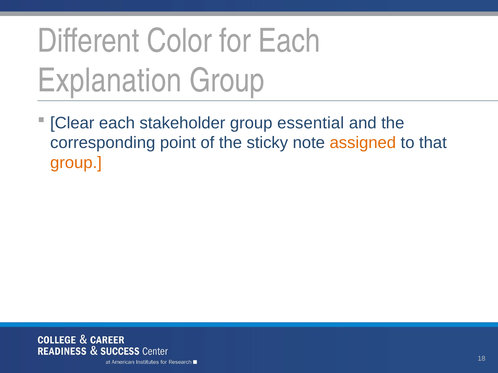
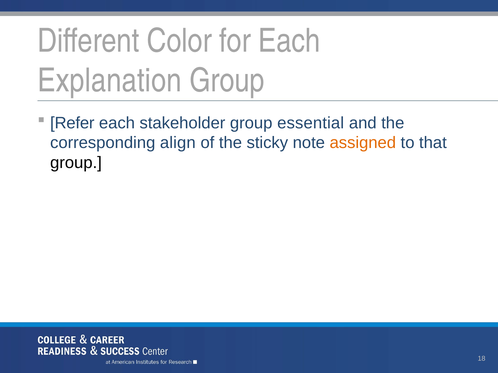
Clear: Clear -> Refer (72, 123)
point: point -> align (178, 143)
group colour: orange -> black (76, 163)
